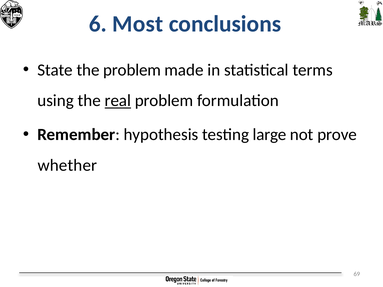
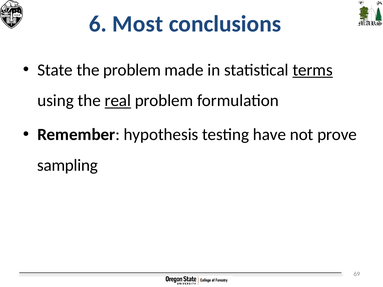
terms underline: none -> present (313, 70)
large: large -> have (269, 135)
whether: whether -> sampling (68, 165)
